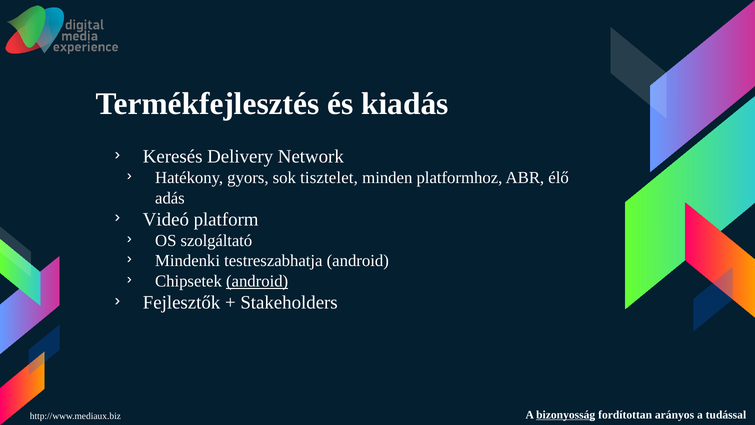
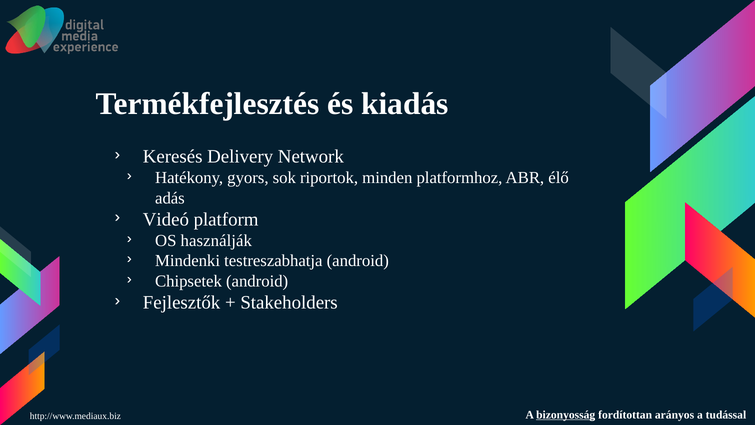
tisztelet: tisztelet -> riportok (329, 178)
szolgáltató: szolgáltató -> használják (216, 241)
android underline: present -> none (257, 281)
